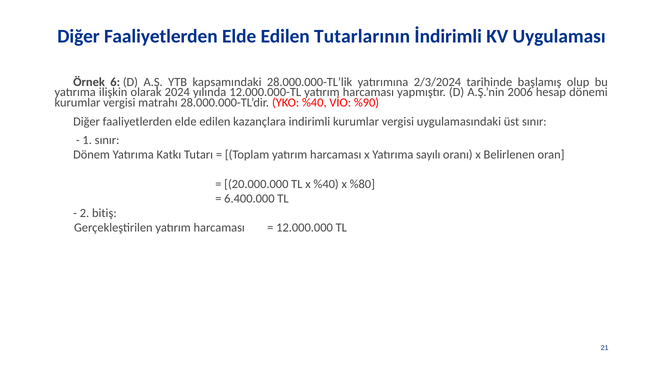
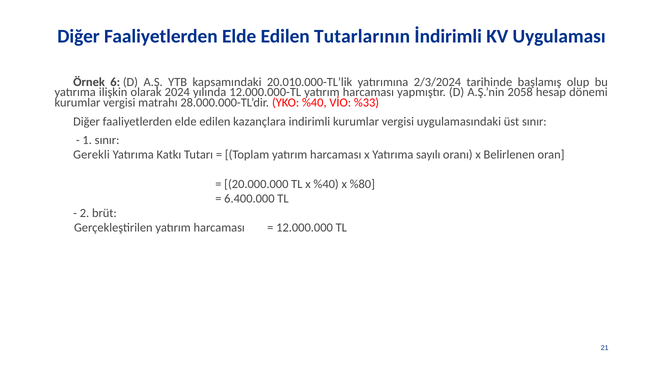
28.000.000-TL’lik: 28.000.000-TL’lik -> 20.010.000-TL’lik (310, 82)
2006: 2006 -> 2058 (520, 92)
%90: %90 -> %33 (367, 103)
Dönem: Dönem -> Gerekli (91, 155)
bitiş: bitiş -> brüt (104, 213)
